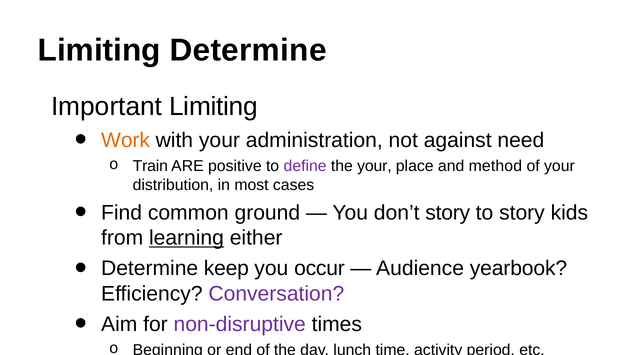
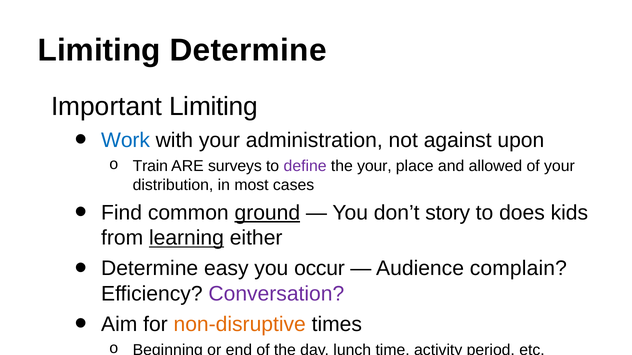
Work colour: orange -> blue (126, 140)
need: need -> upon (521, 140)
positive: positive -> surveys (235, 166)
method: method -> allowed (495, 166)
ground underline: none -> present (267, 213)
to story: story -> does (522, 213)
keep: keep -> easy (226, 269)
yearbook: yearbook -> complain (518, 269)
non-disruptive colour: purple -> orange (240, 325)
